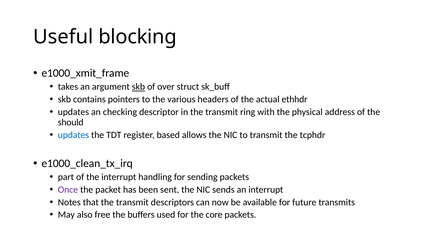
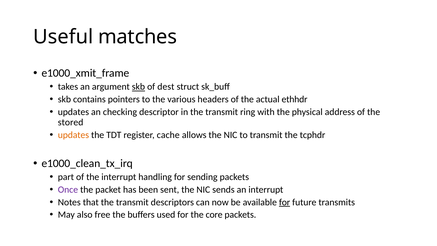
blocking: blocking -> matches (138, 37)
over: over -> dest (166, 87)
should: should -> stored (71, 122)
updates colour: blue -> orange (73, 135)
based: based -> cache (168, 135)
for underline: none -> present (285, 202)
